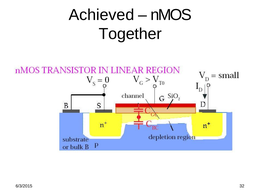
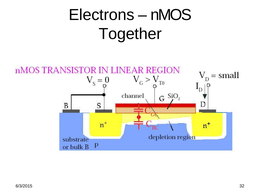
Achieved: Achieved -> Electrons (101, 15)
